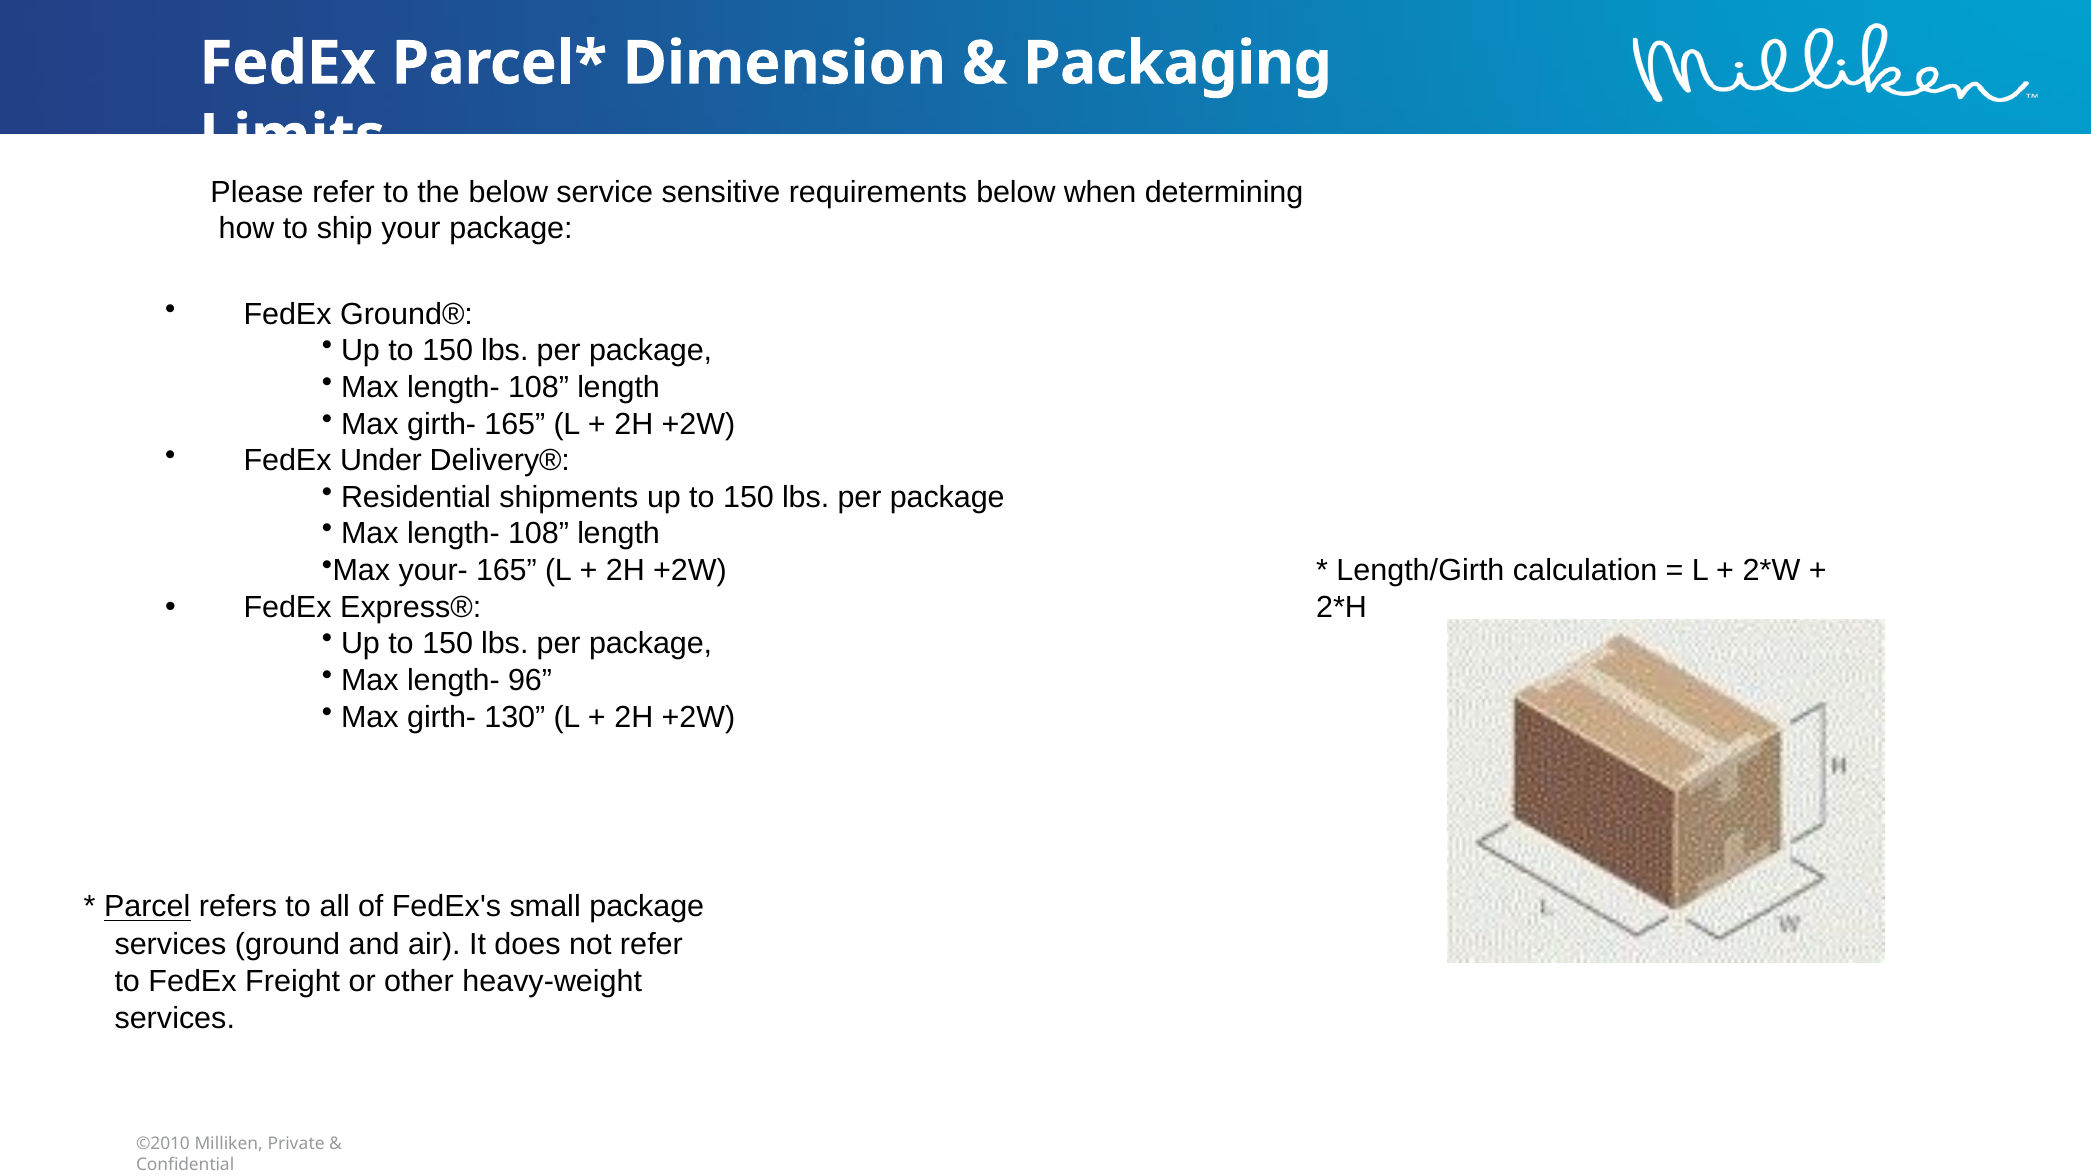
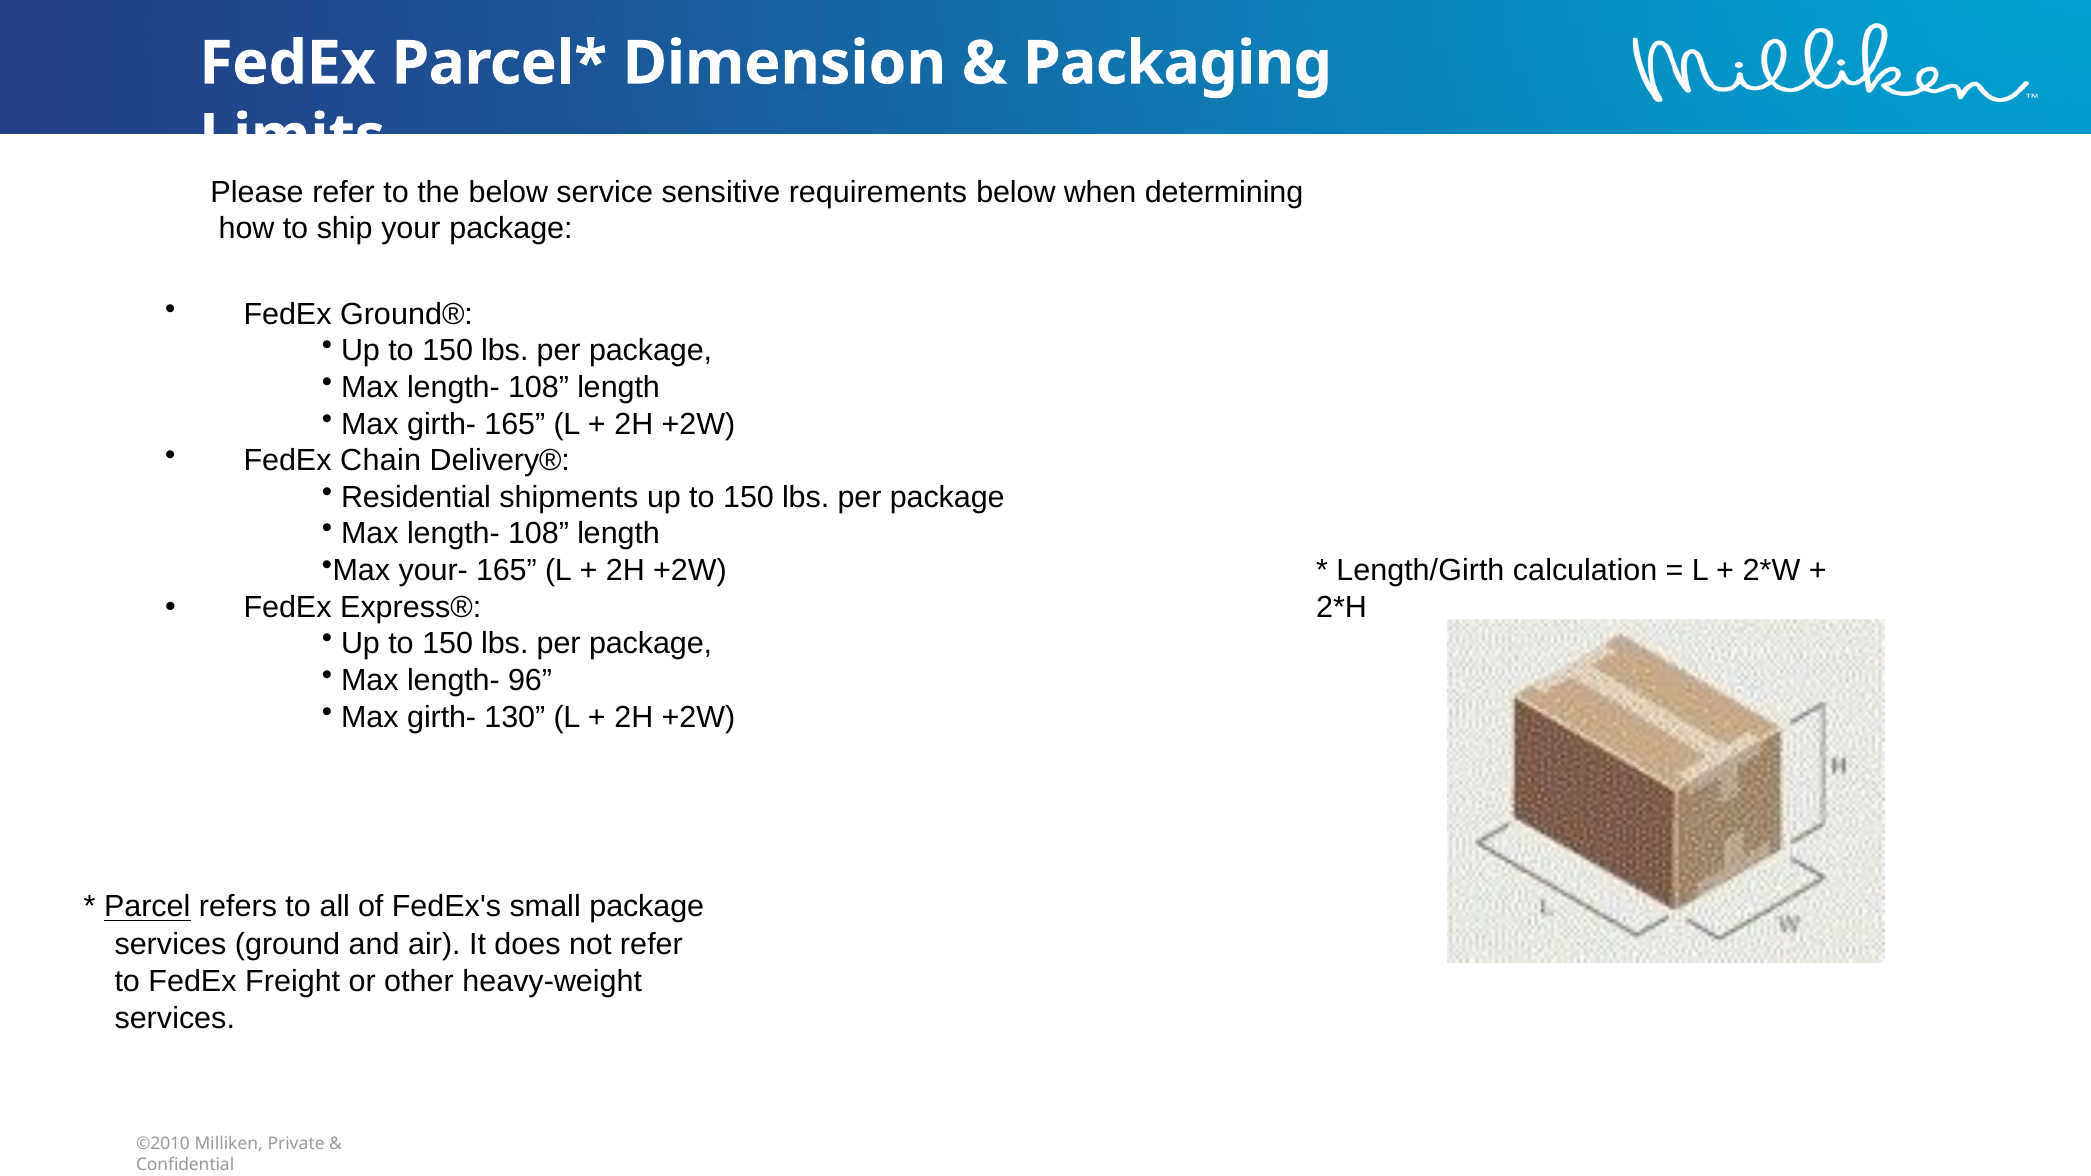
Under: Under -> Chain (381, 461)
